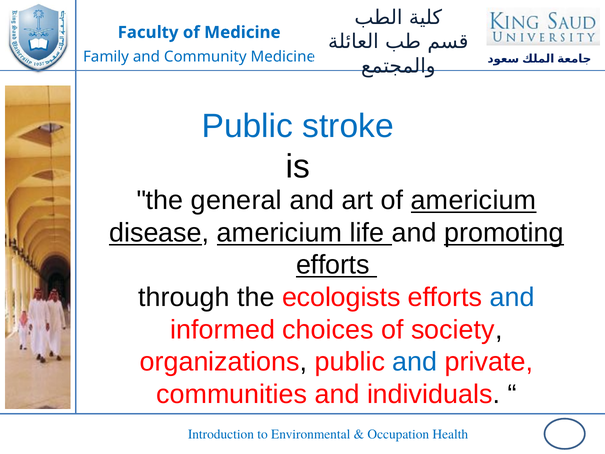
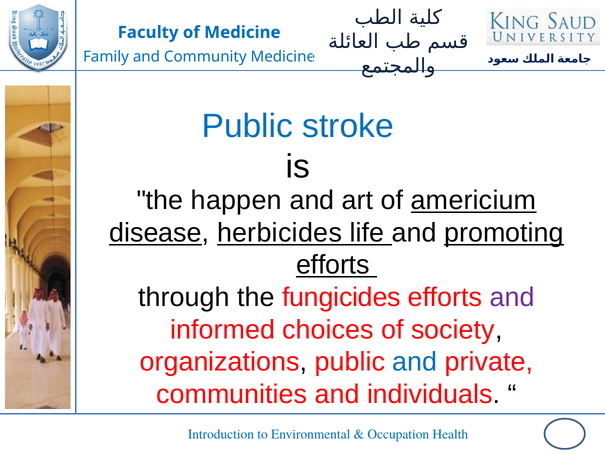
general: general -> happen (236, 200)
disease americium: americium -> herbicides (280, 233)
ecologists: ecologists -> fungicides (341, 297)
and colour: blue -> purple (512, 297)
